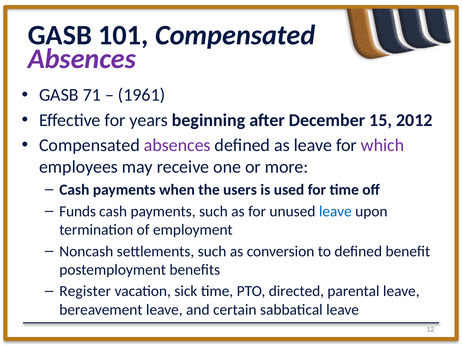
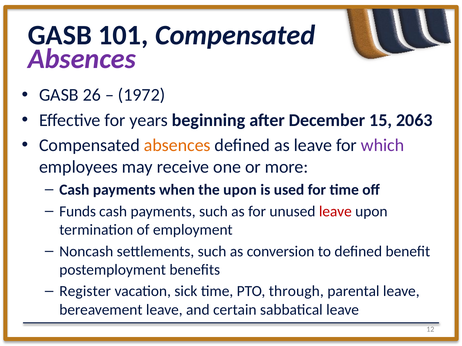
71: 71 -> 26 (92, 95)
1961: 1961 -> 1972 (142, 95)
2012: 2012 -> 2063 (414, 120)
absences colour: purple -> orange (177, 146)
the users: users -> upon (240, 190)
leave colour: blue -> red (335, 212)
directed: directed -> through (296, 292)
